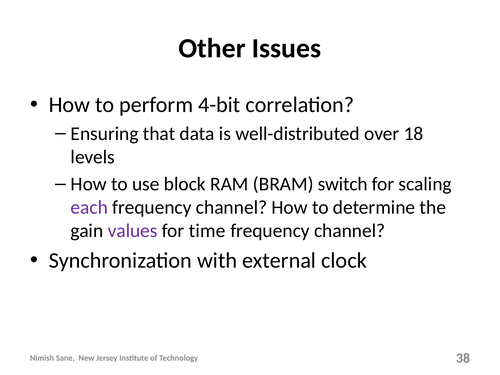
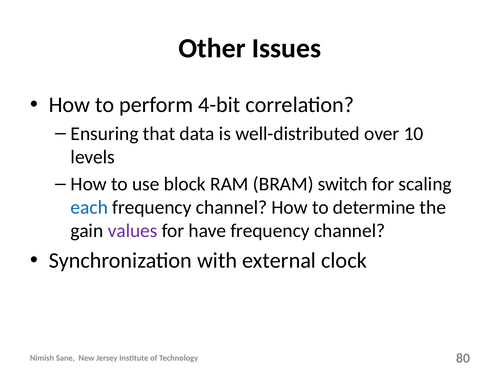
18: 18 -> 10 (414, 134)
each colour: purple -> blue (89, 208)
time: time -> have (207, 231)
38: 38 -> 80 (463, 358)
